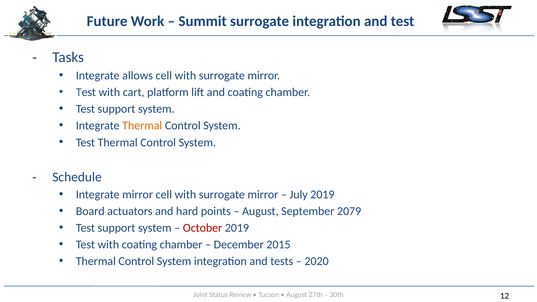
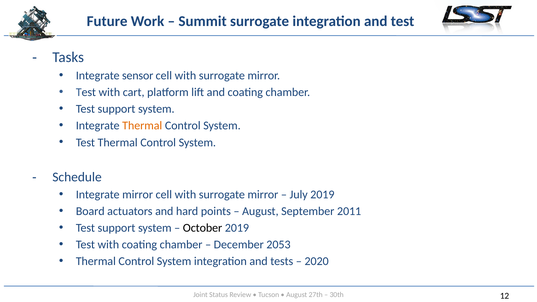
allows: allows -> sensor (138, 76)
2079: 2079 -> 2011 (349, 211)
October colour: red -> black (203, 228)
2015: 2015 -> 2053 (278, 245)
